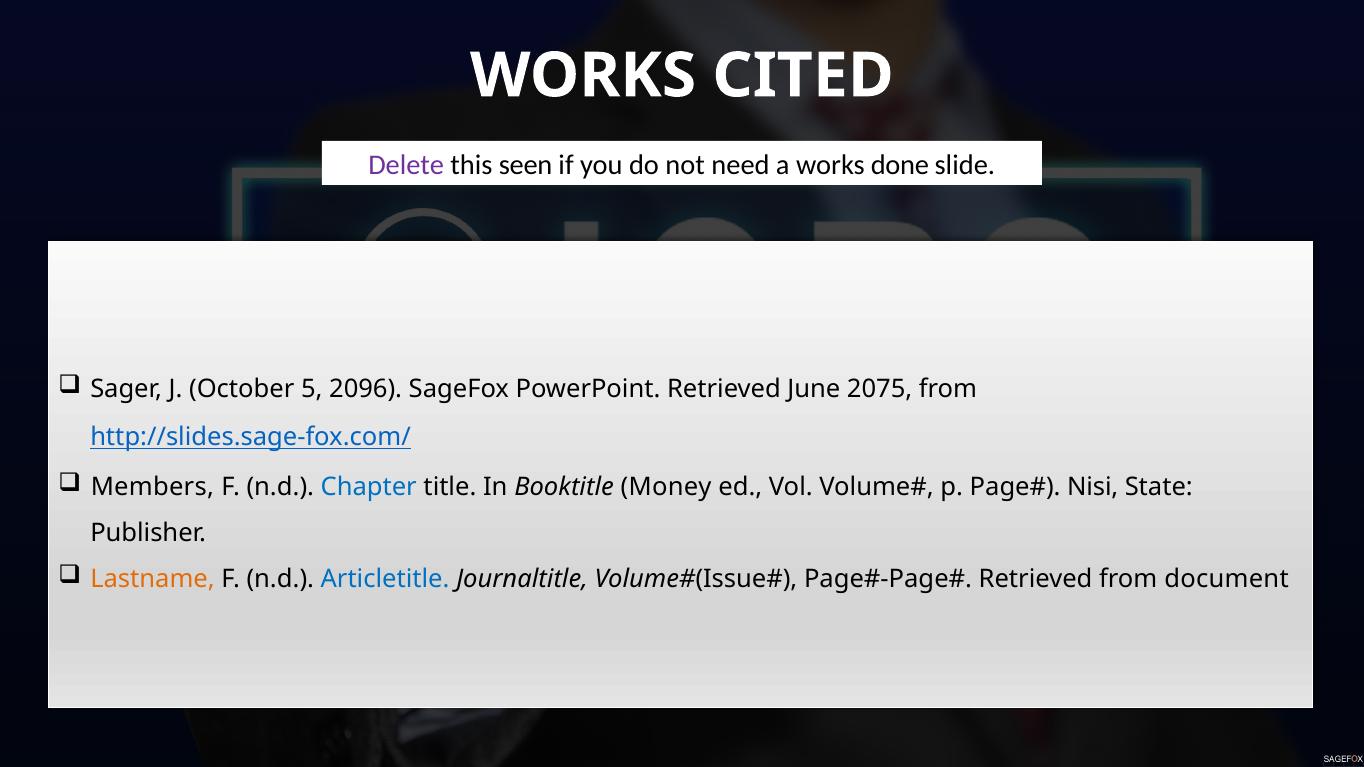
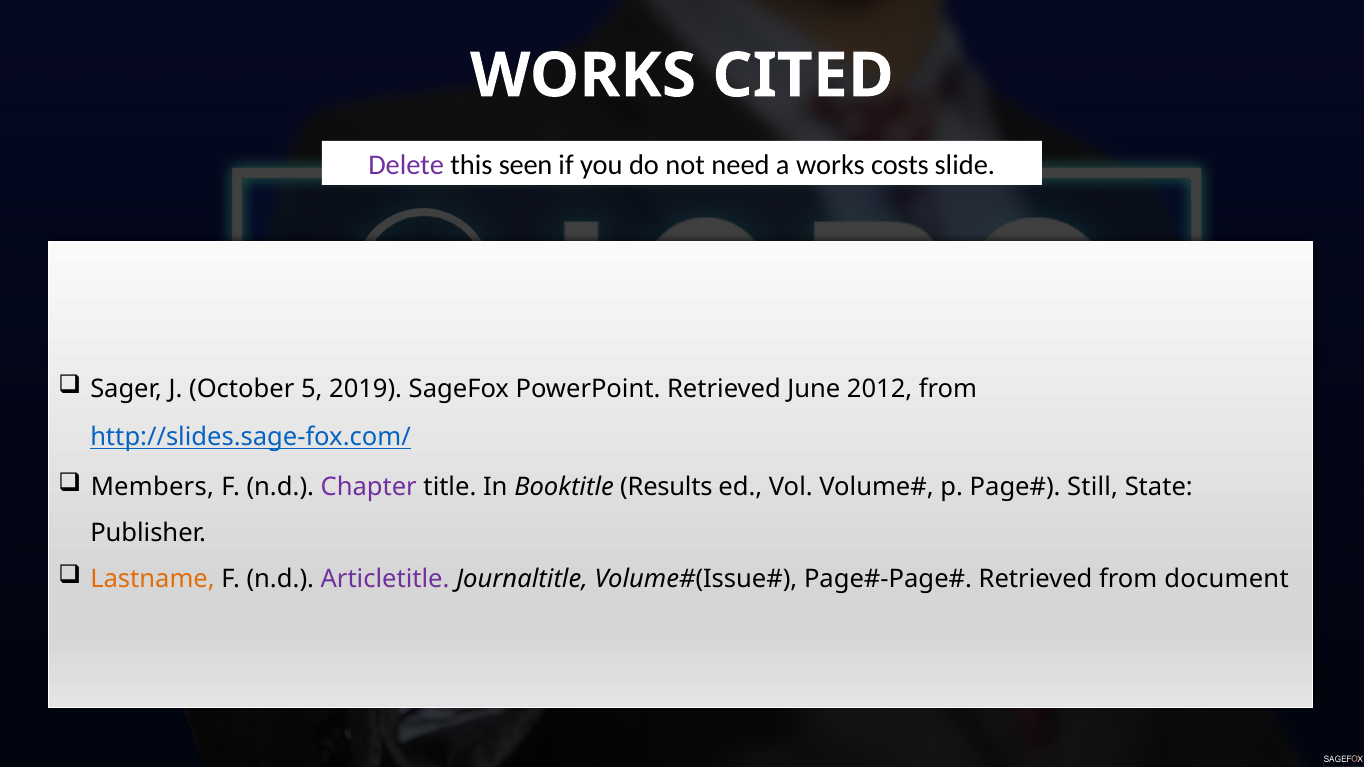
done: done -> costs (900, 165)
2096: 2096 -> 2019 (366, 389)
2075: 2075 -> 2012 (880, 389)
Chapter colour: blue -> purple (369, 488)
Money: Money -> Results (666, 488)
Nisi: Nisi -> Still (1093, 488)
Articletitle colour: blue -> purple (385, 580)
